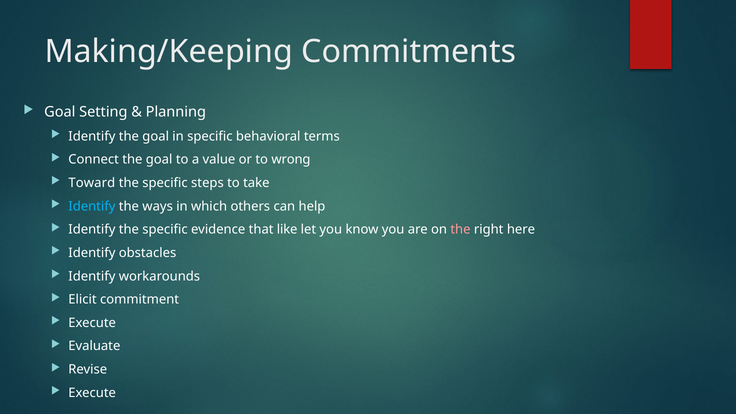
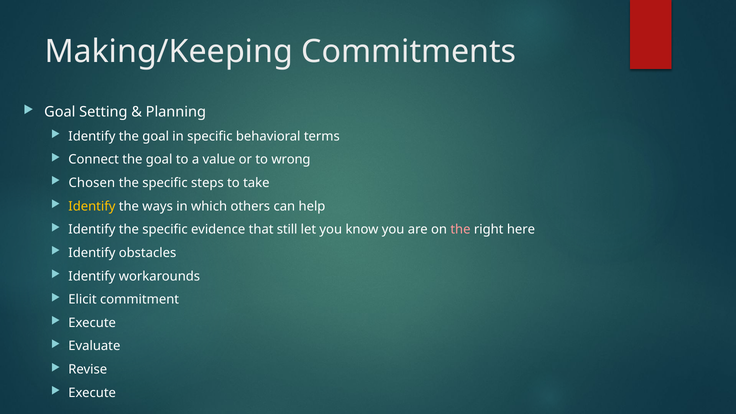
Toward: Toward -> Chosen (92, 183)
Identify colour: light blue -> yellow (92, 206)
like: like -> still (287, 230)
